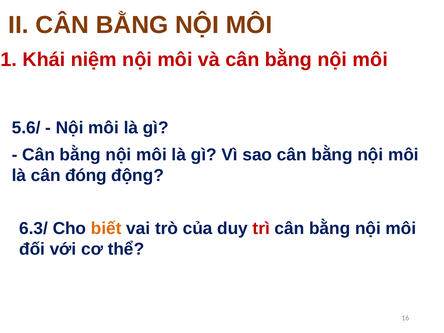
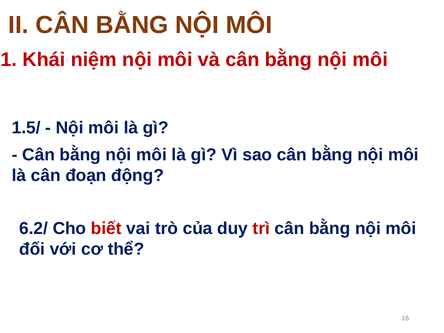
5.6/: 5.6/ -> 1.5/ (26, 128)
đóng: đóng -> đoạn (86, 175)
6.3/: 6.3/ -> 6.2/ (34, 228)
biết colour: orange -> red (106, 228)
